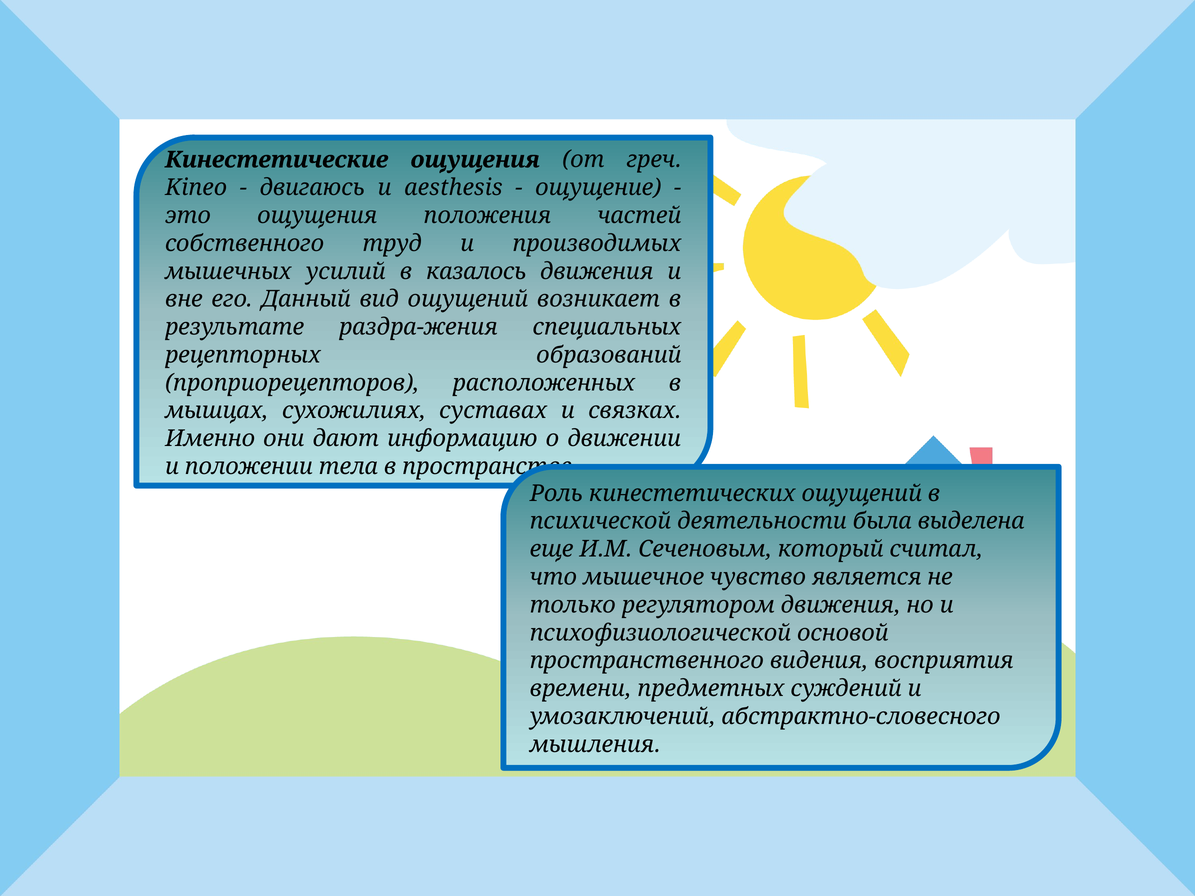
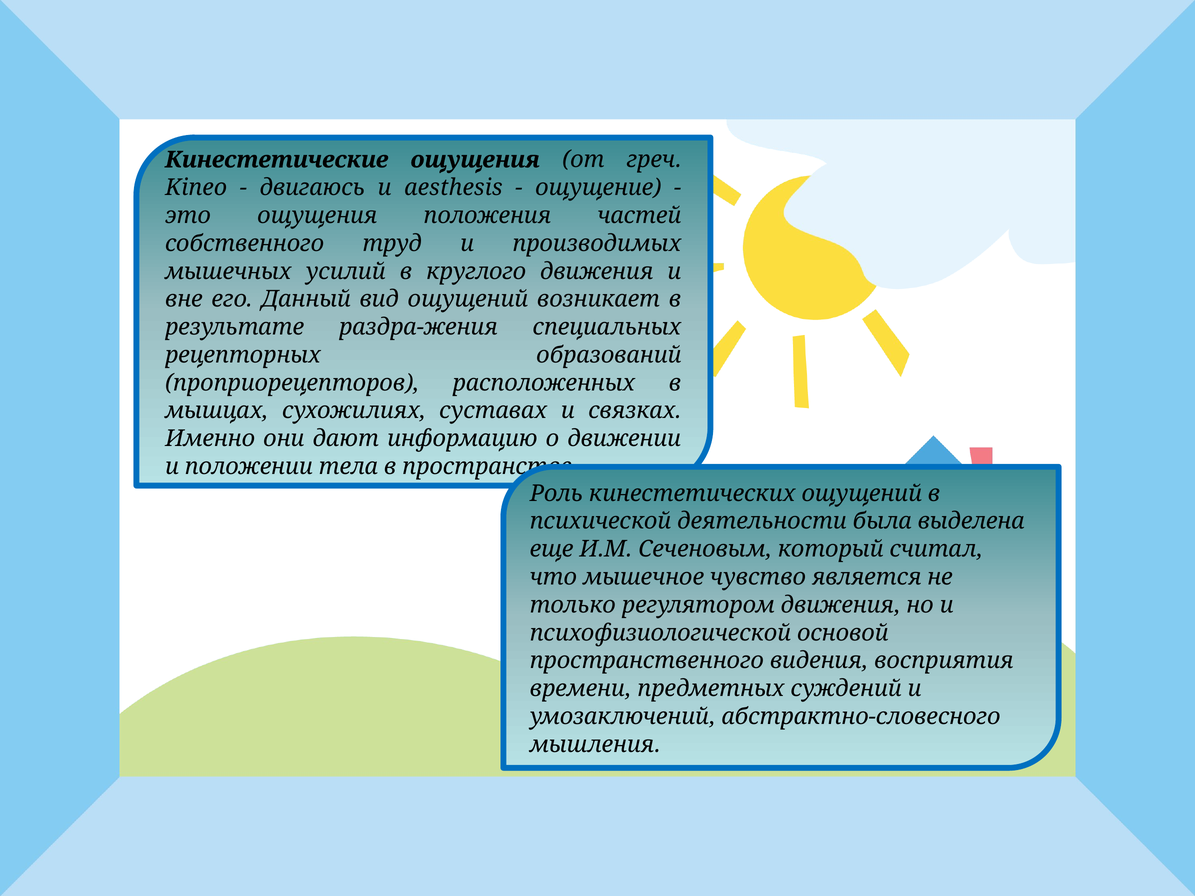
казалось: казалось -> круглого (476, 271)
